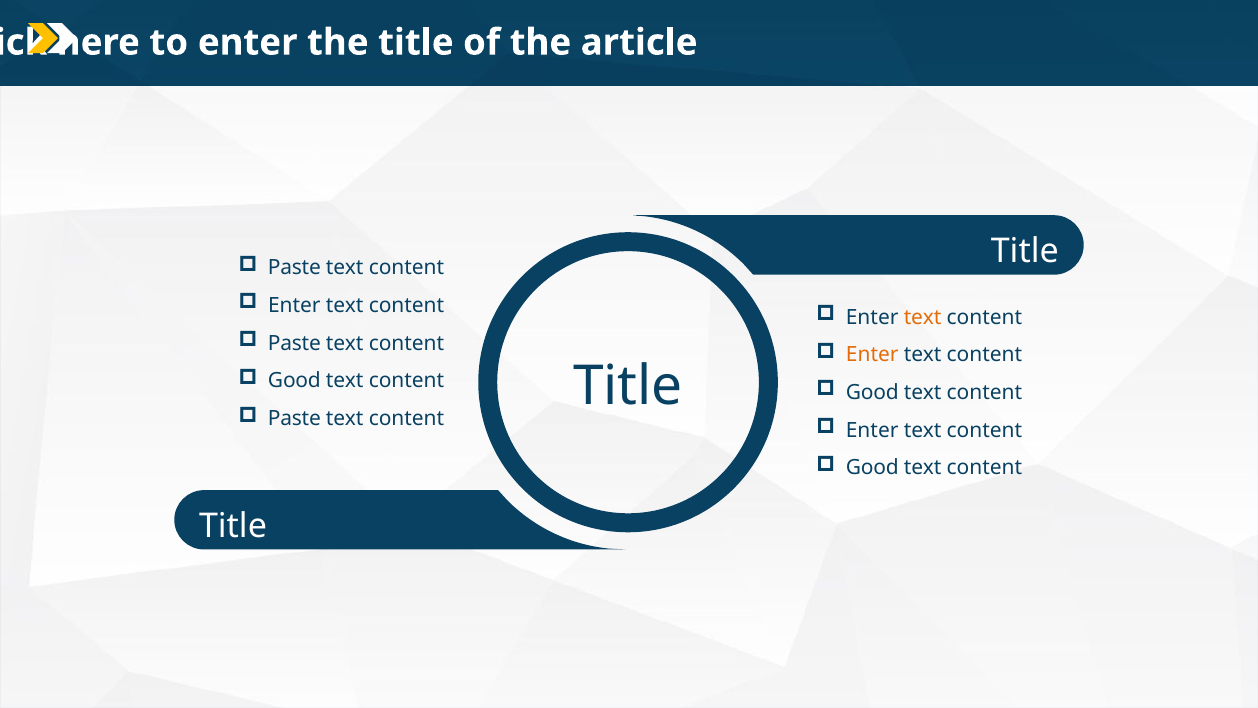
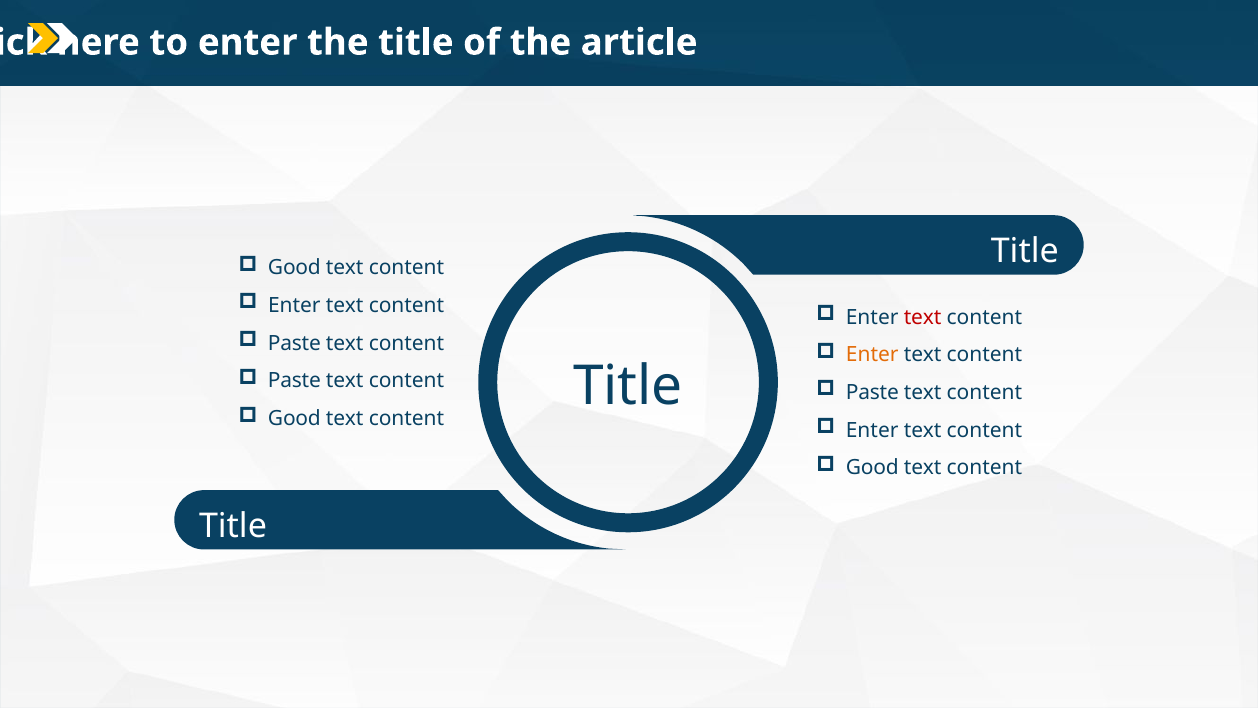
Paste: Paste -> Good (294, 268)
text colour: orange -> red (923, 317)
Good: Good -> Paste (294, 381)
Good: Good -> Paste (872, 392)
Paste: Paste -> Good (294, 418)
